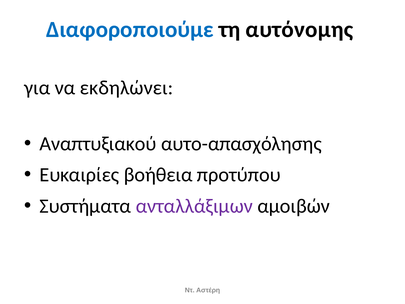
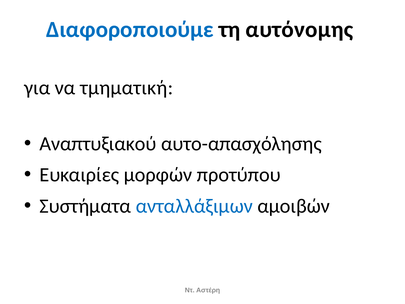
εκδηλώνει: εκδηλώνει -> τμηματική (127, 88)
βοήθεια: βοήθεια -> μορφών (158, 175)
ανταλλάξιμων colour: purple -> blue (194, 206)
